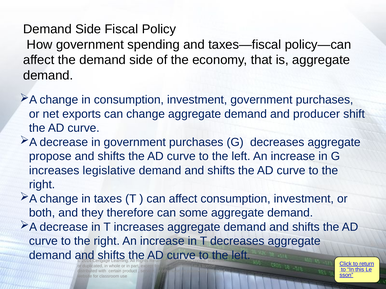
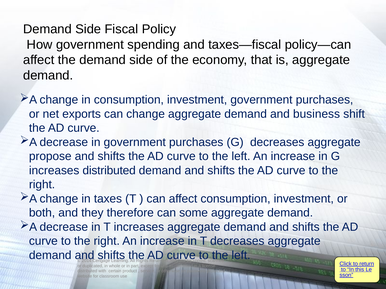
producer: producer -> business (316, 114)
increases legislative: legislative -> distributed (109, 171)
